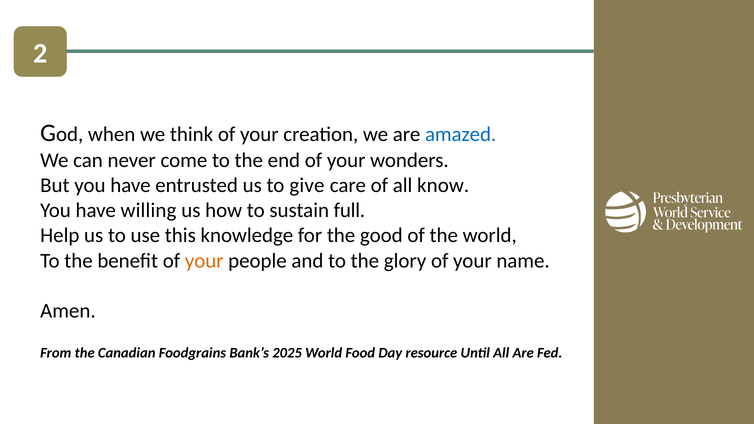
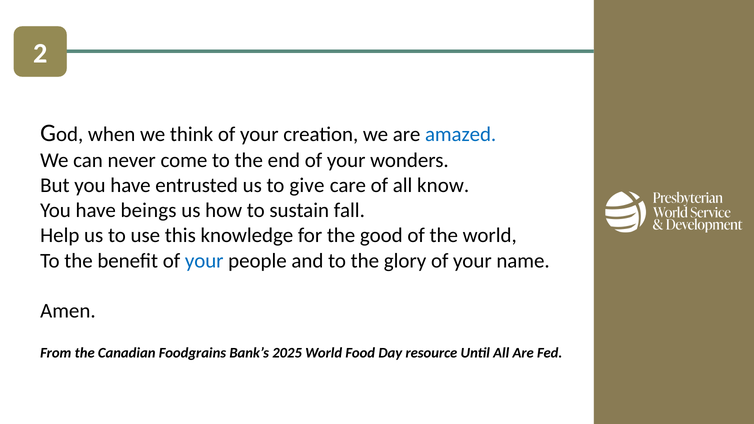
willing: willing -> beings (149, 210)
full: full -> fall (349, 210)
your colour: orange -> blue (204, 261)
